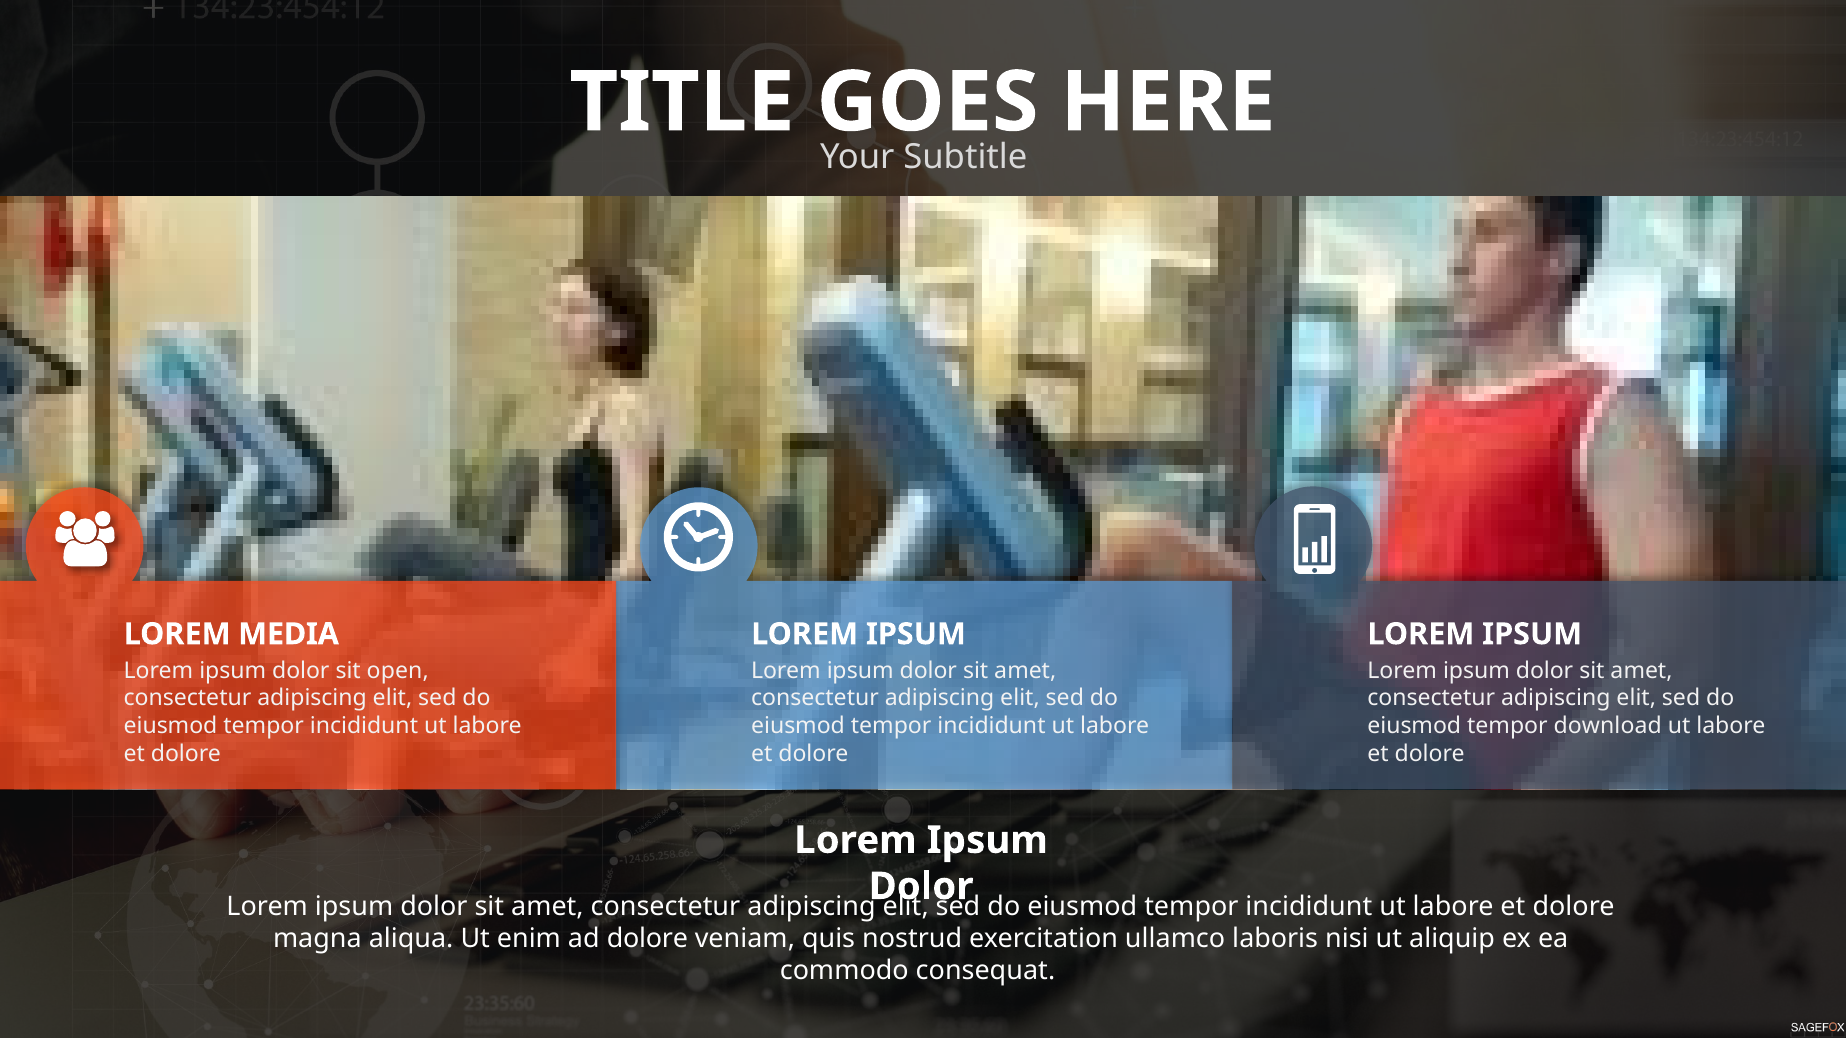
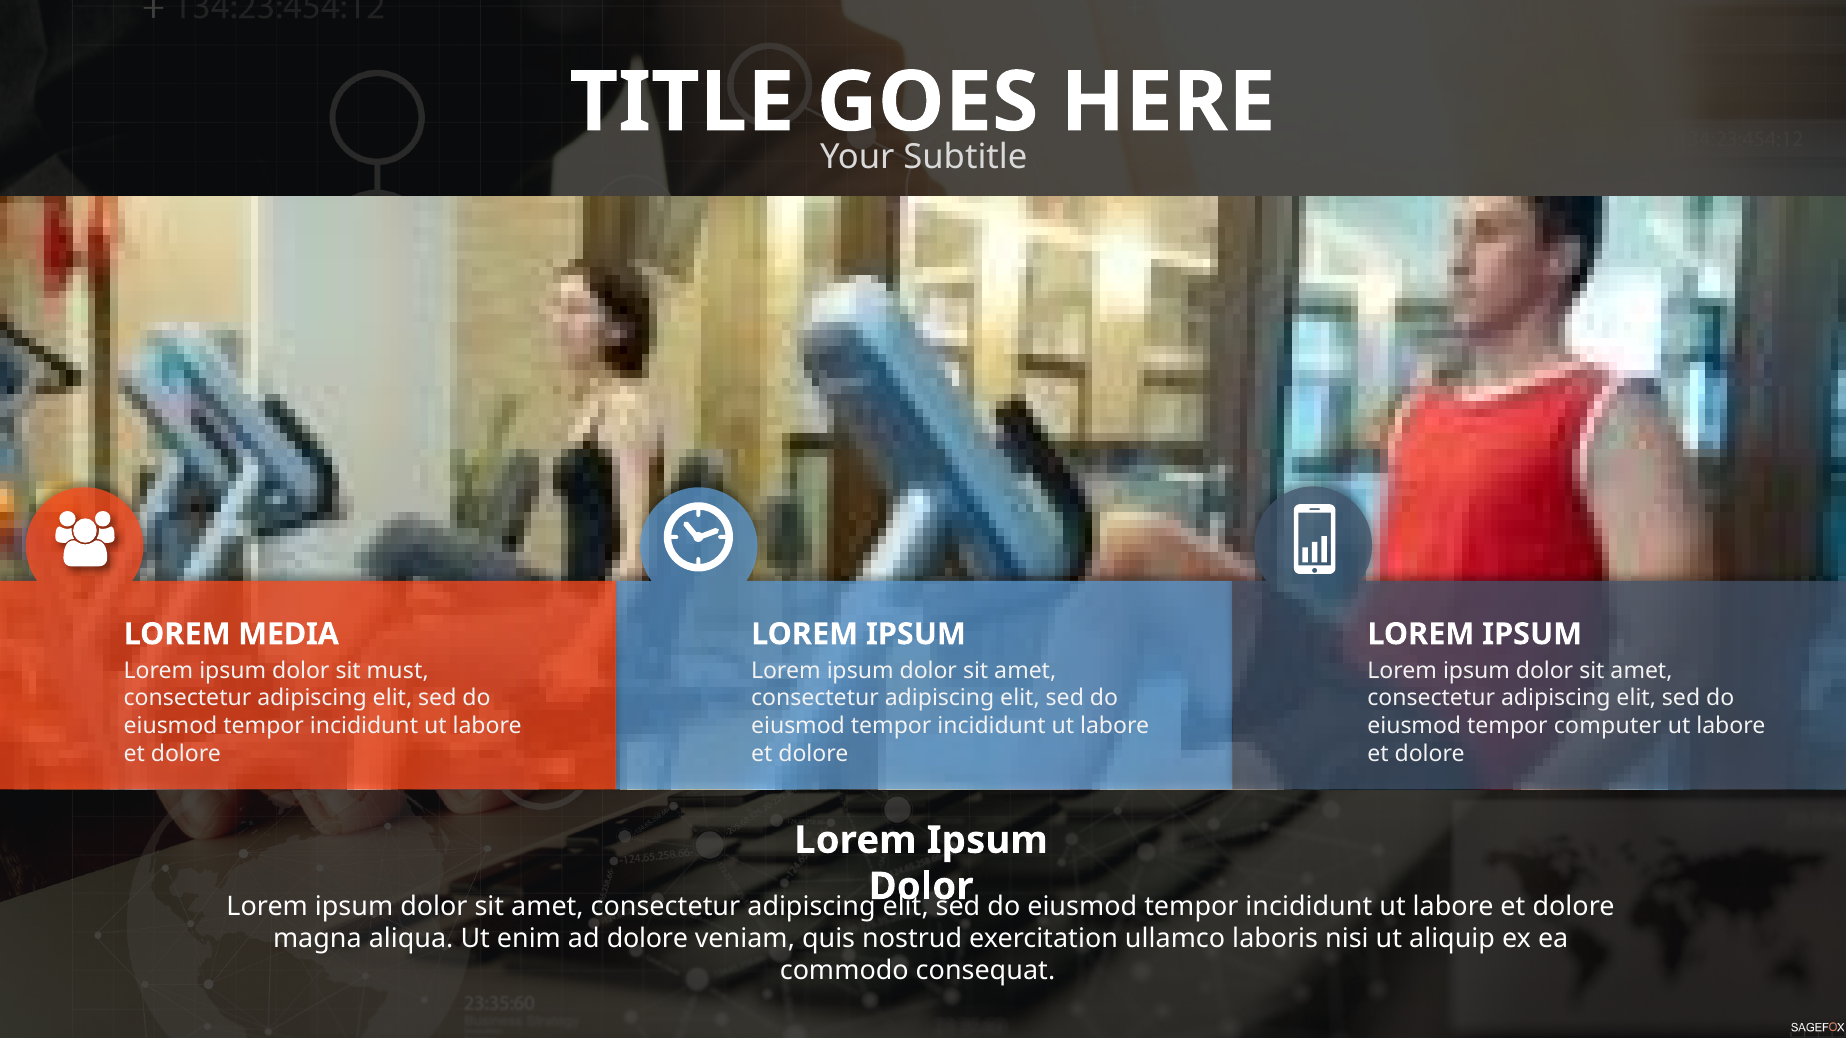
open: open -> must (398, 671)
download: download -> computer (1608, 726)
